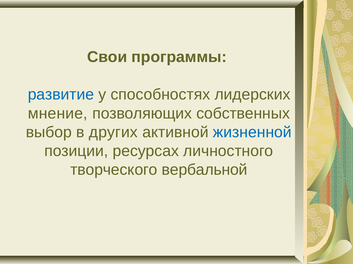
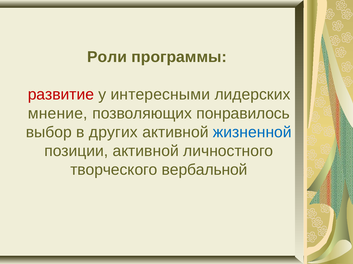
Свои: Свои -> Роли (107, 57)
развитие colour: blue -> red (61, 95)
способностях: способностях -> интересными (160, 95)
собственных: собственных -> понравилось (243, 114)
позиции ресурсах: ресурсах -> активной (146, 151)
